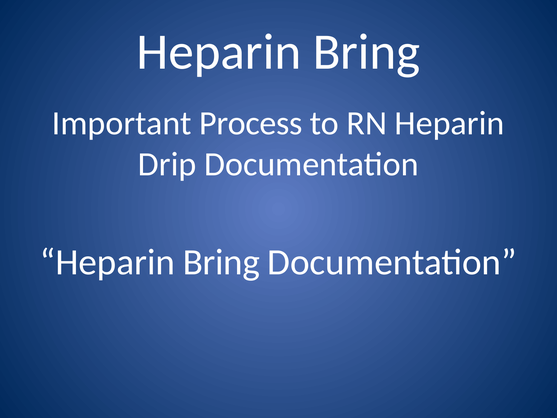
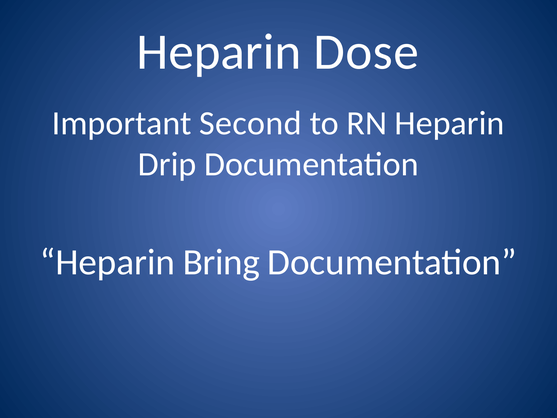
Bring: Bring -> Dose (366, 52)
Process: Process -> Second (250, 123)
